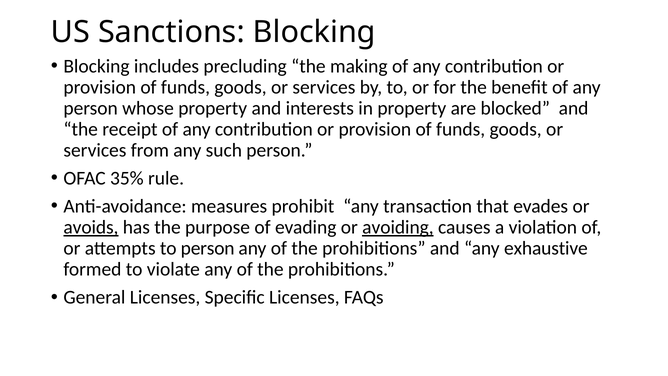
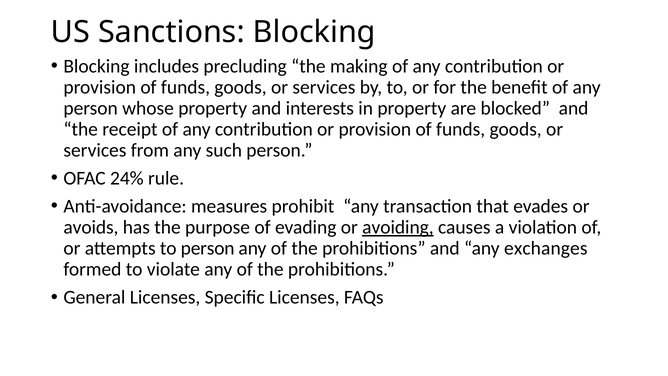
35%: 35% -> 24% (127, 178)
avoids underline: present -> none (91, 227)
exhaustive: exhaustive -> exchanges (546, 248)
